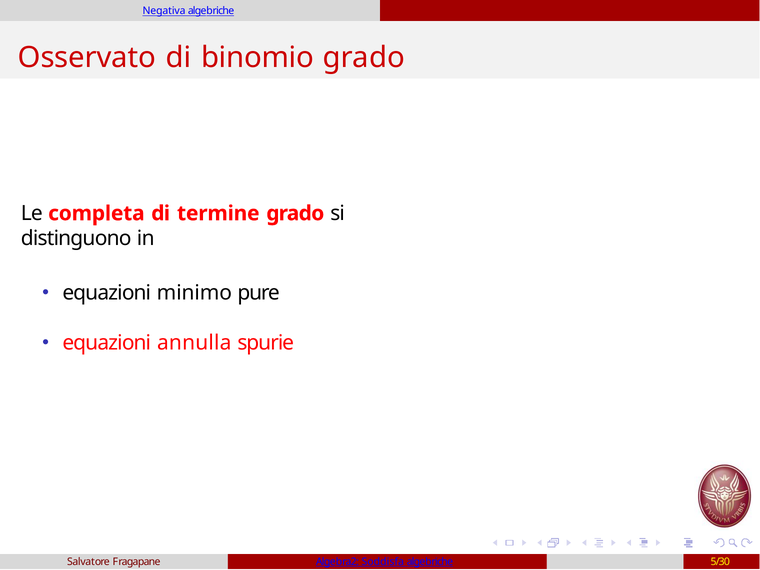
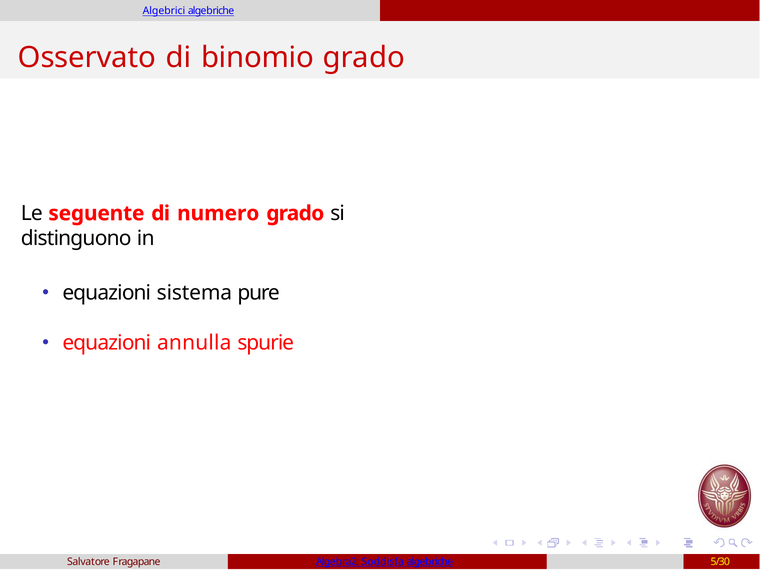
Negativa: Negativa -> Algebrici (164, 11)
completa: completa -> seguente (96, 214)
termine: termine -> numero (218, 214)
minimo: minimo -> sistema (194, 293)
